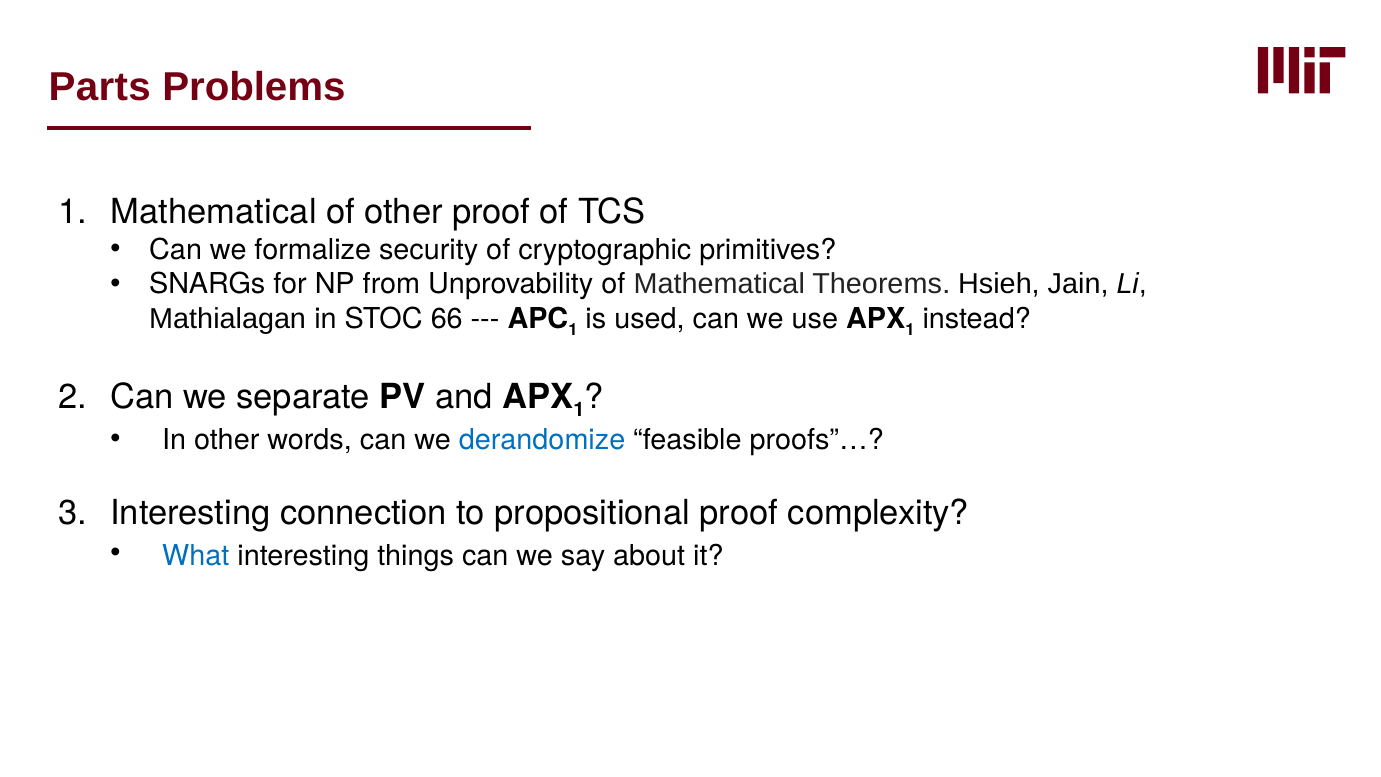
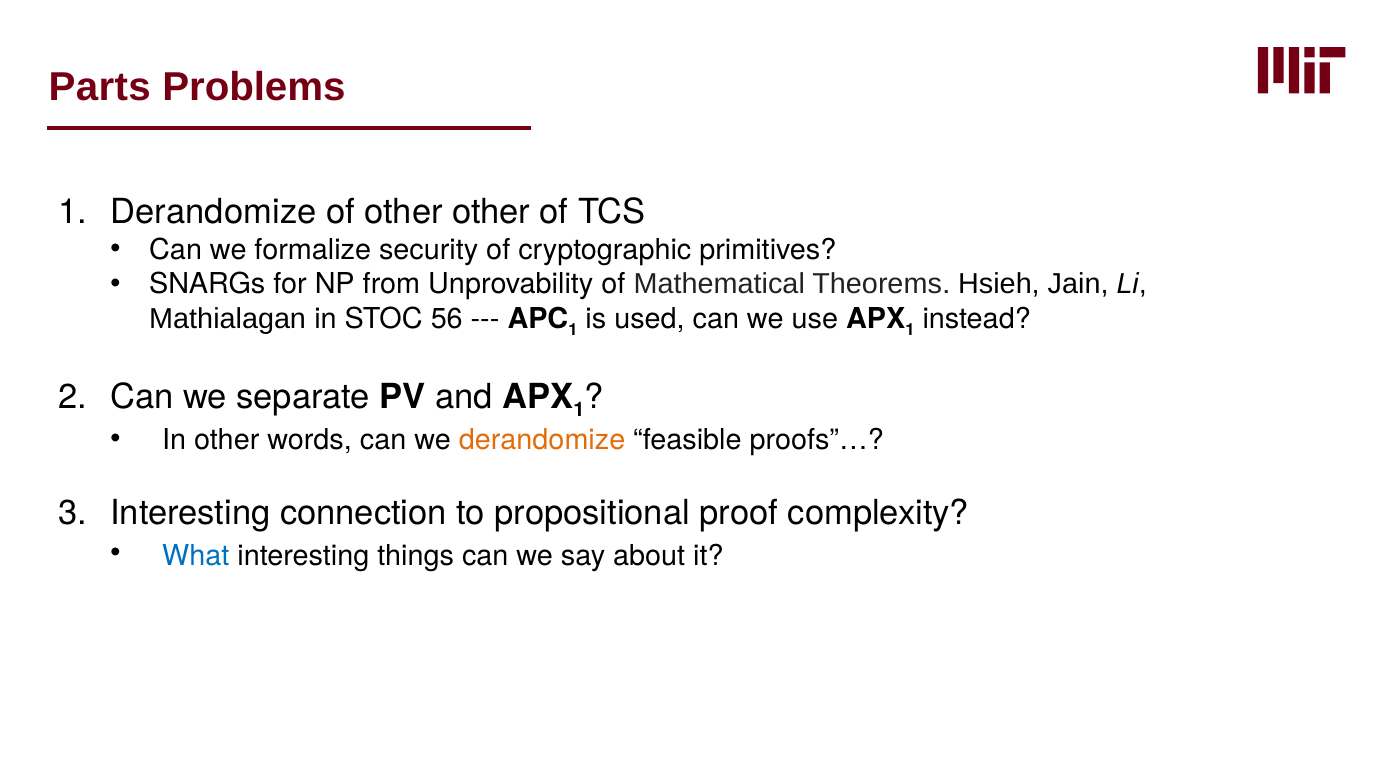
Mathematical: Mathematical -> Derandomize (214, 212)
other proof: proof -> other (491, 212)
66: 66 -> 56 (447, 319)
derandomize colour: blue -> orange (542, 440)
